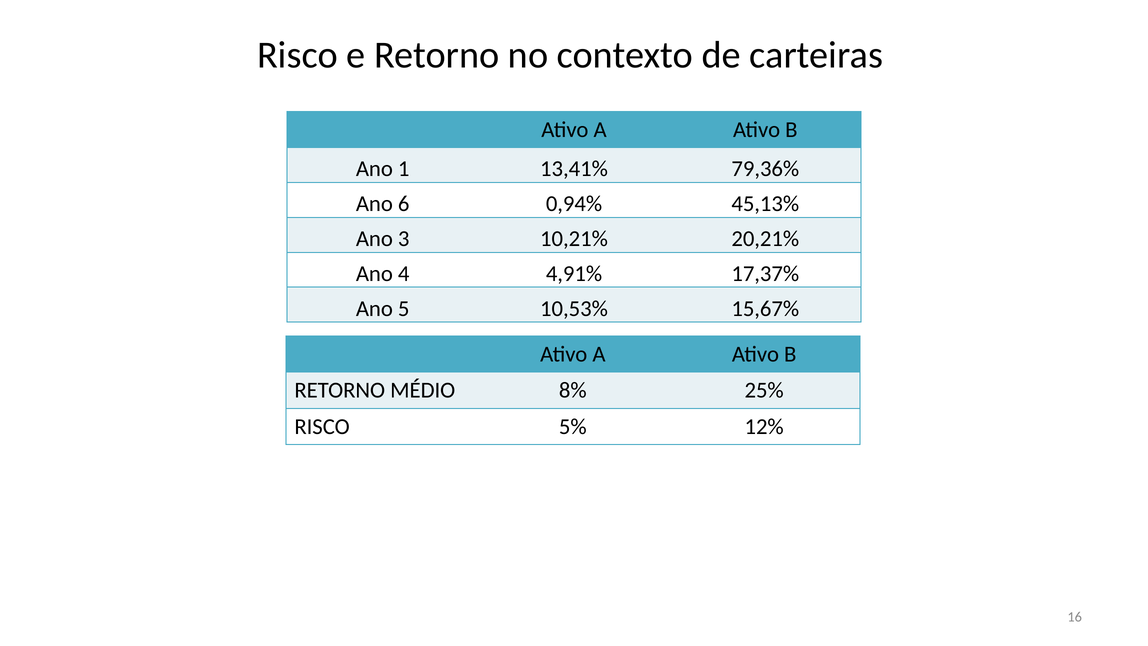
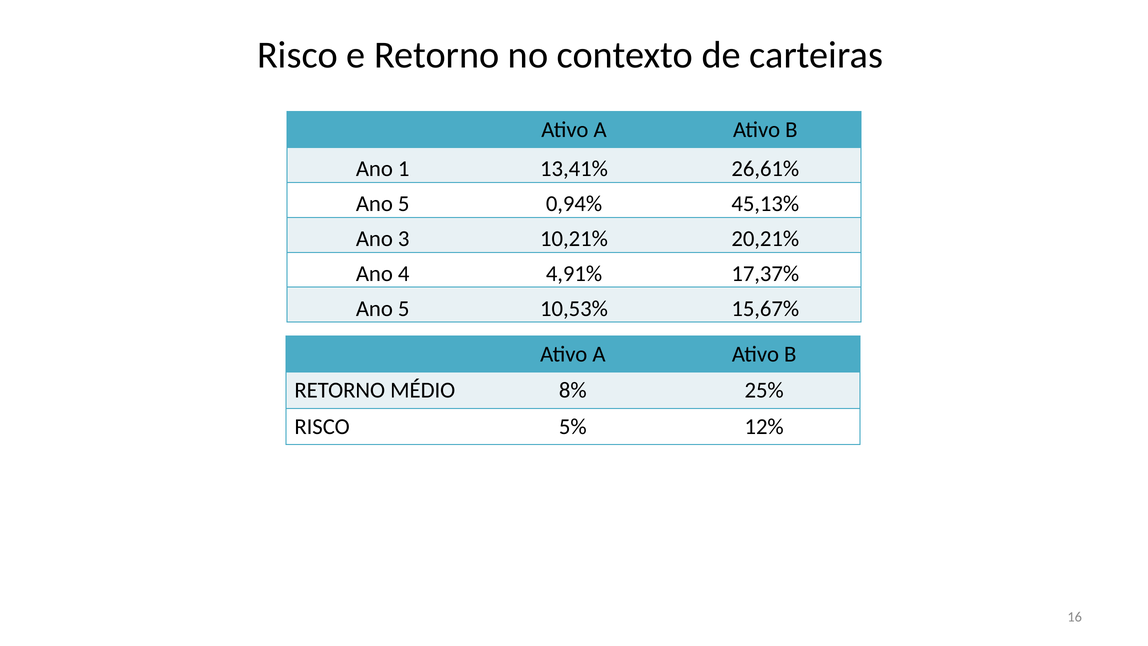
79,36%: 79,36% -> 26,61% (765, 169)
6: 6 -> 5 (404, 204)
